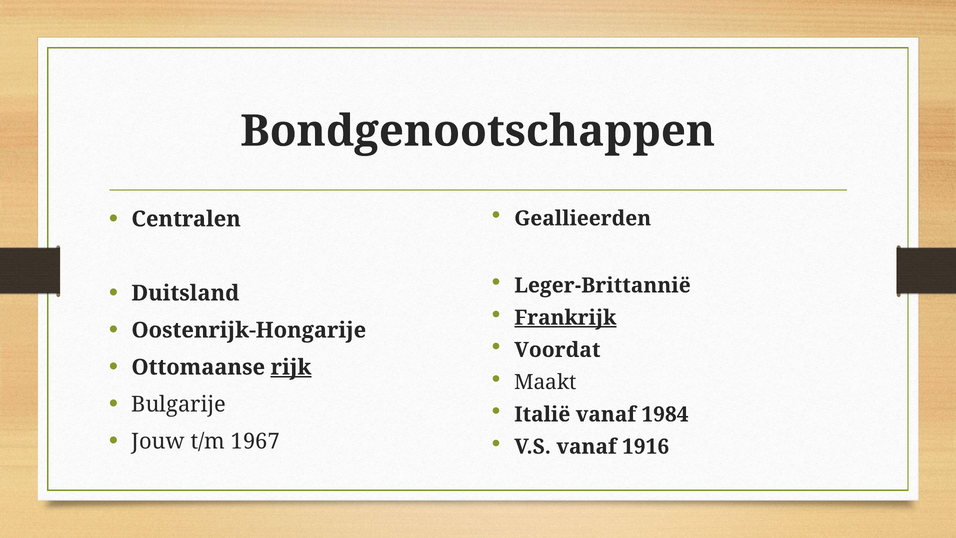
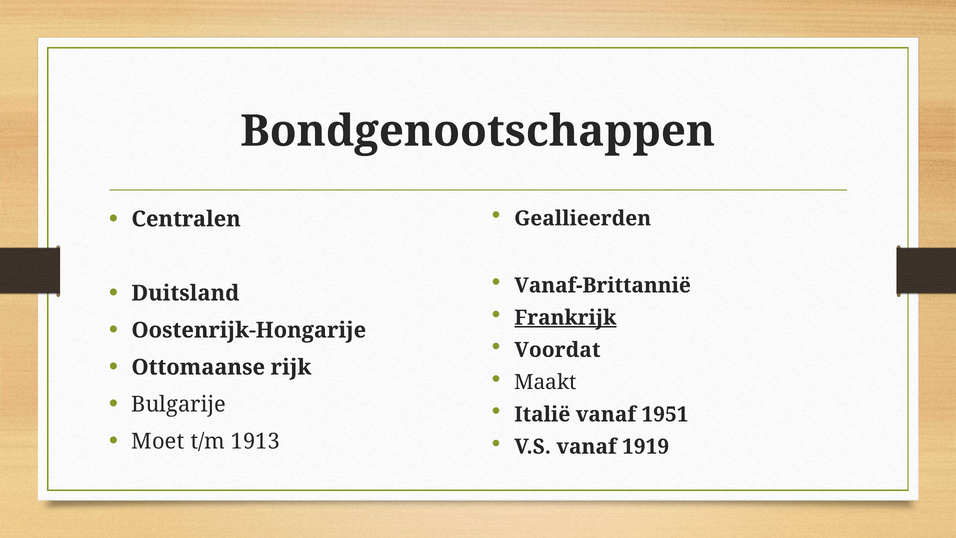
Leger-Brittannië: Leger-Brittannië -> Vanaf-Brittannië (603, 285)
rijk underline: present -> none (291, 367)
1984: 1984 -> 1951 (665, 414)
Jouw: Jouw -> Moet (158, 441)
1967: 1967 -> 1913 (255, 441)
1916: 1916 -> 1919 (646, 447)
